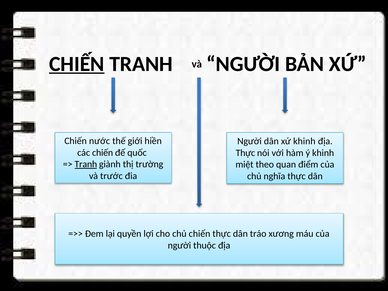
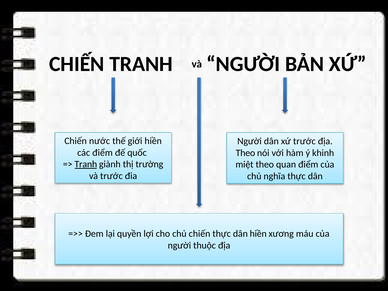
CHIẾN underline: present -> none (77, 64)
xứ khinh: khinh -> trước (304, 141)
các chiến: chiến -> điểm (102, 153)
Thực: Thực -> Theo (245, 153)
dân tráo: tráo -> hiền (258, 234)
